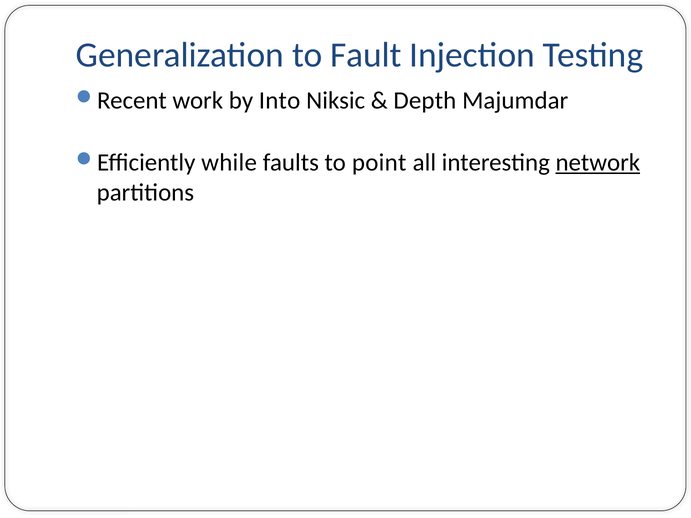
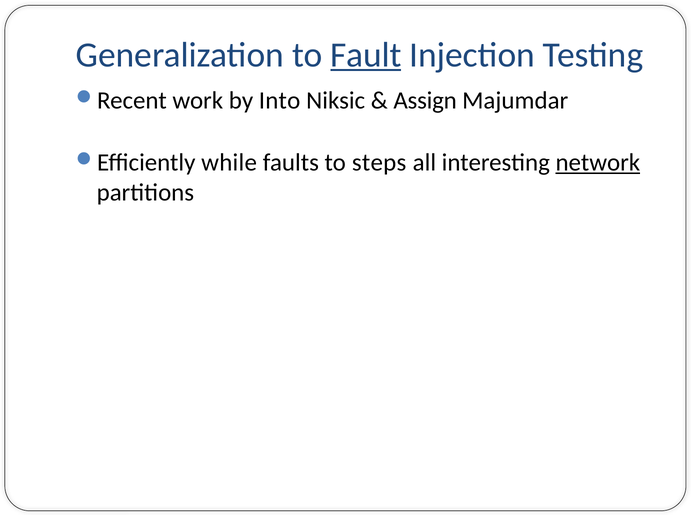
Fault underline: none -> present (366, 55)
Depth: Depth -> Assign (425, 101)
point: point -> steps (379, 163)
